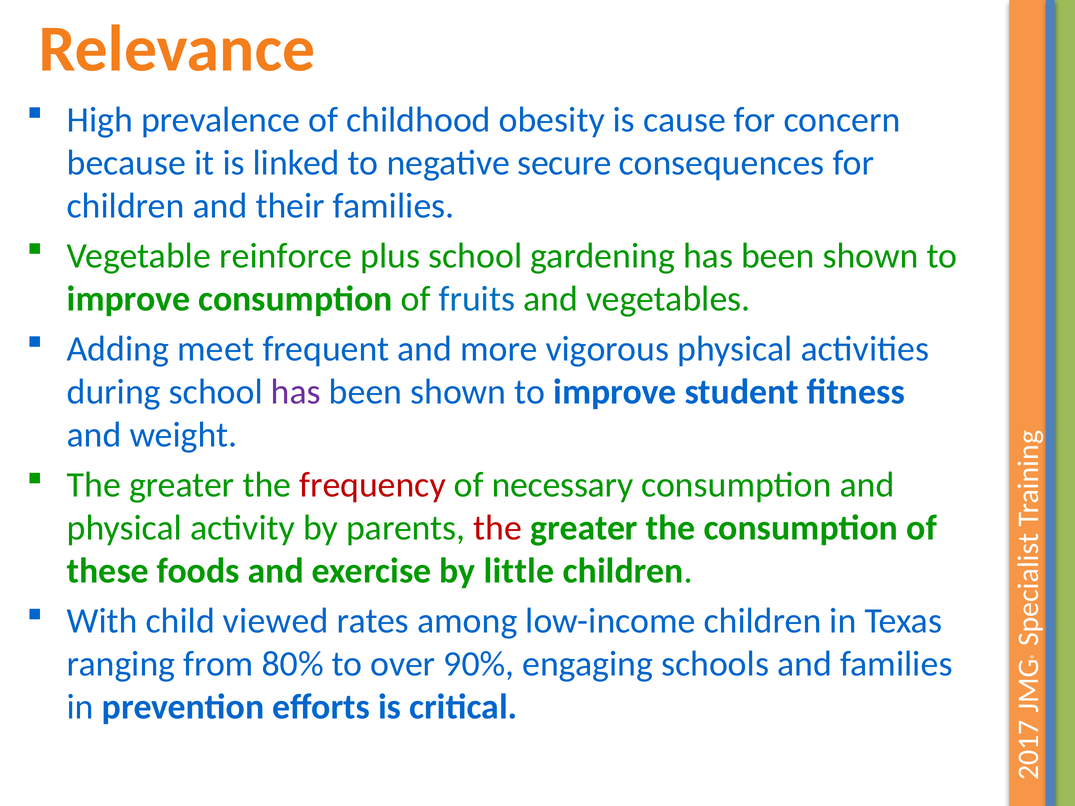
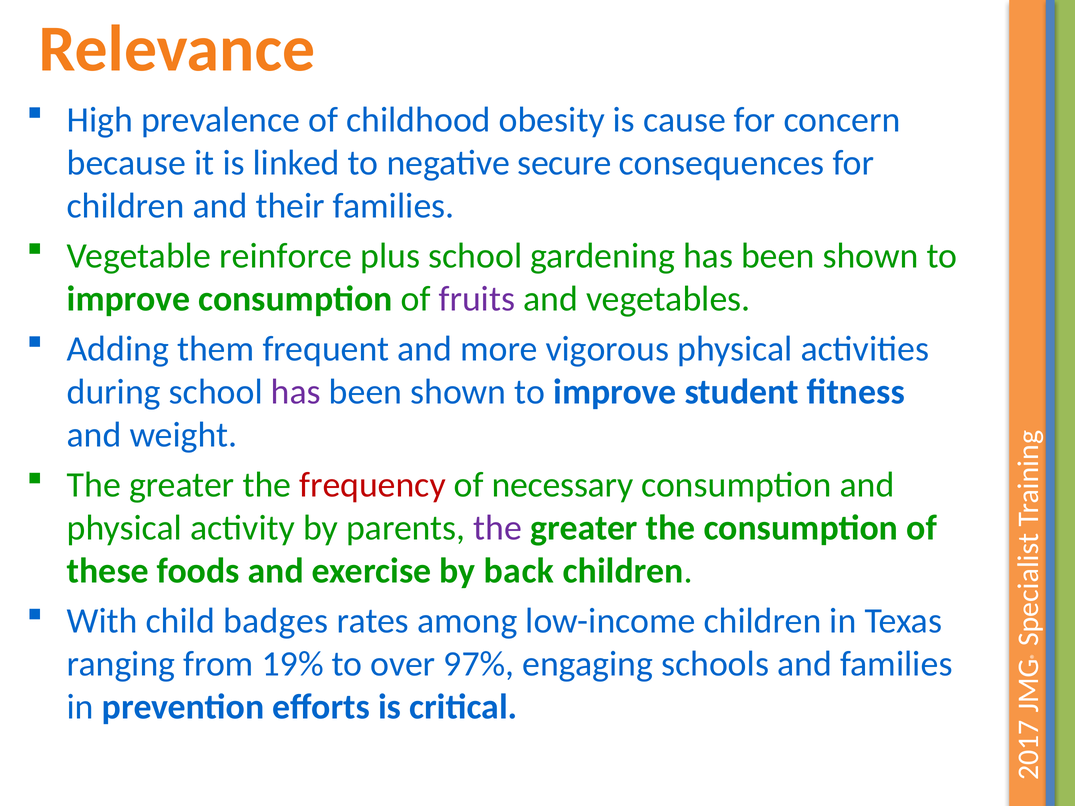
fruits colour: blue -> purple (477, 299)
meet: meet -> them (216, 349)
the colour: red -> purple (498, 528)
little: little -> back (519, 571)
viewed: viewed -> badges (276, 621)
80%: 80% -> 19% (293, 664)
90%: 90% -> 97% (479, 664)
